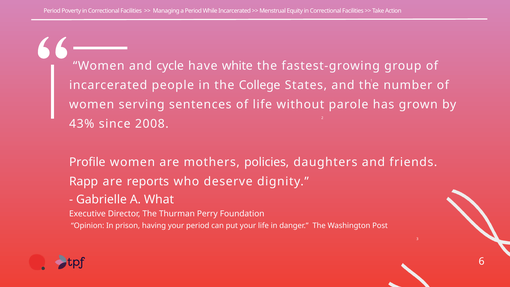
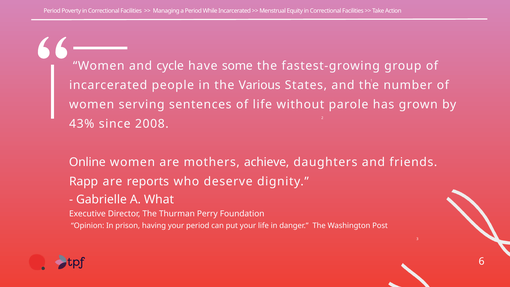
white: white -> some (237, 66)
College: College -> Various (260, 85)
Profile: Profile -> Online (87, 162)
policies: policies -> achieve (267, 162)
